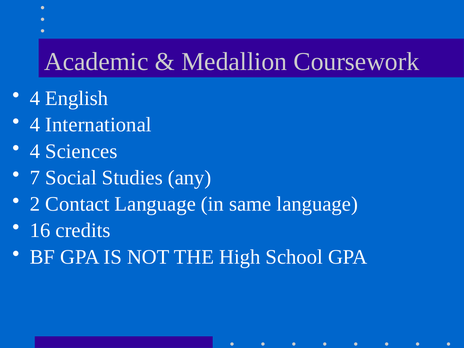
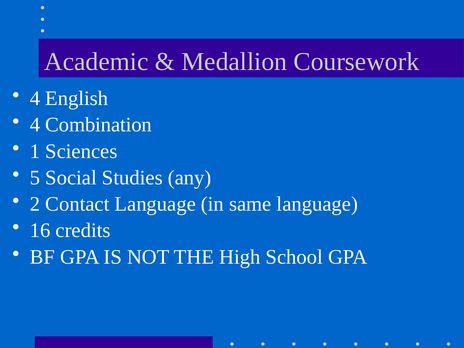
International: International -> Combination (99, 125)
4: 4 -> 1 (35, 151)
7: 7 -> 5 (35, 178)
